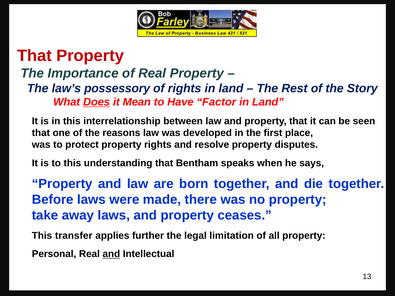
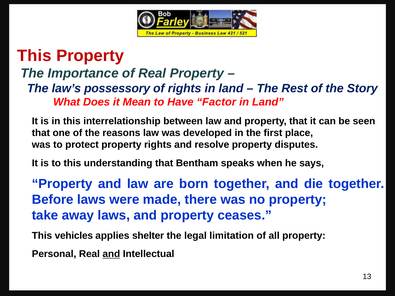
That: That -> This (34, 56)
Does underline: present -> none (97, 102)
transfer: transfer -> vehicles (74, 236)
further: further -> shelter (148, 236)
